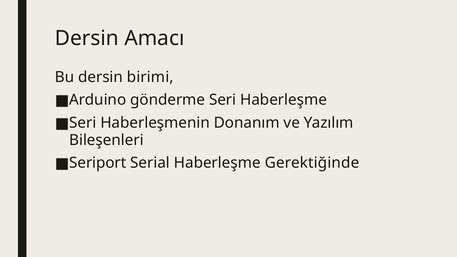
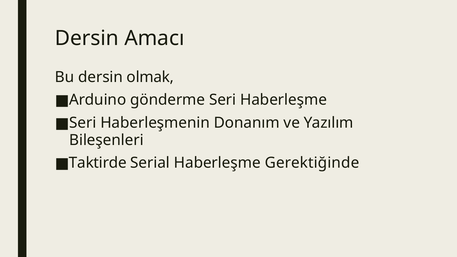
birimi: birimi -> olmak (150, 77)
Seriport: Seriport -> Taktirde (98, 163)
